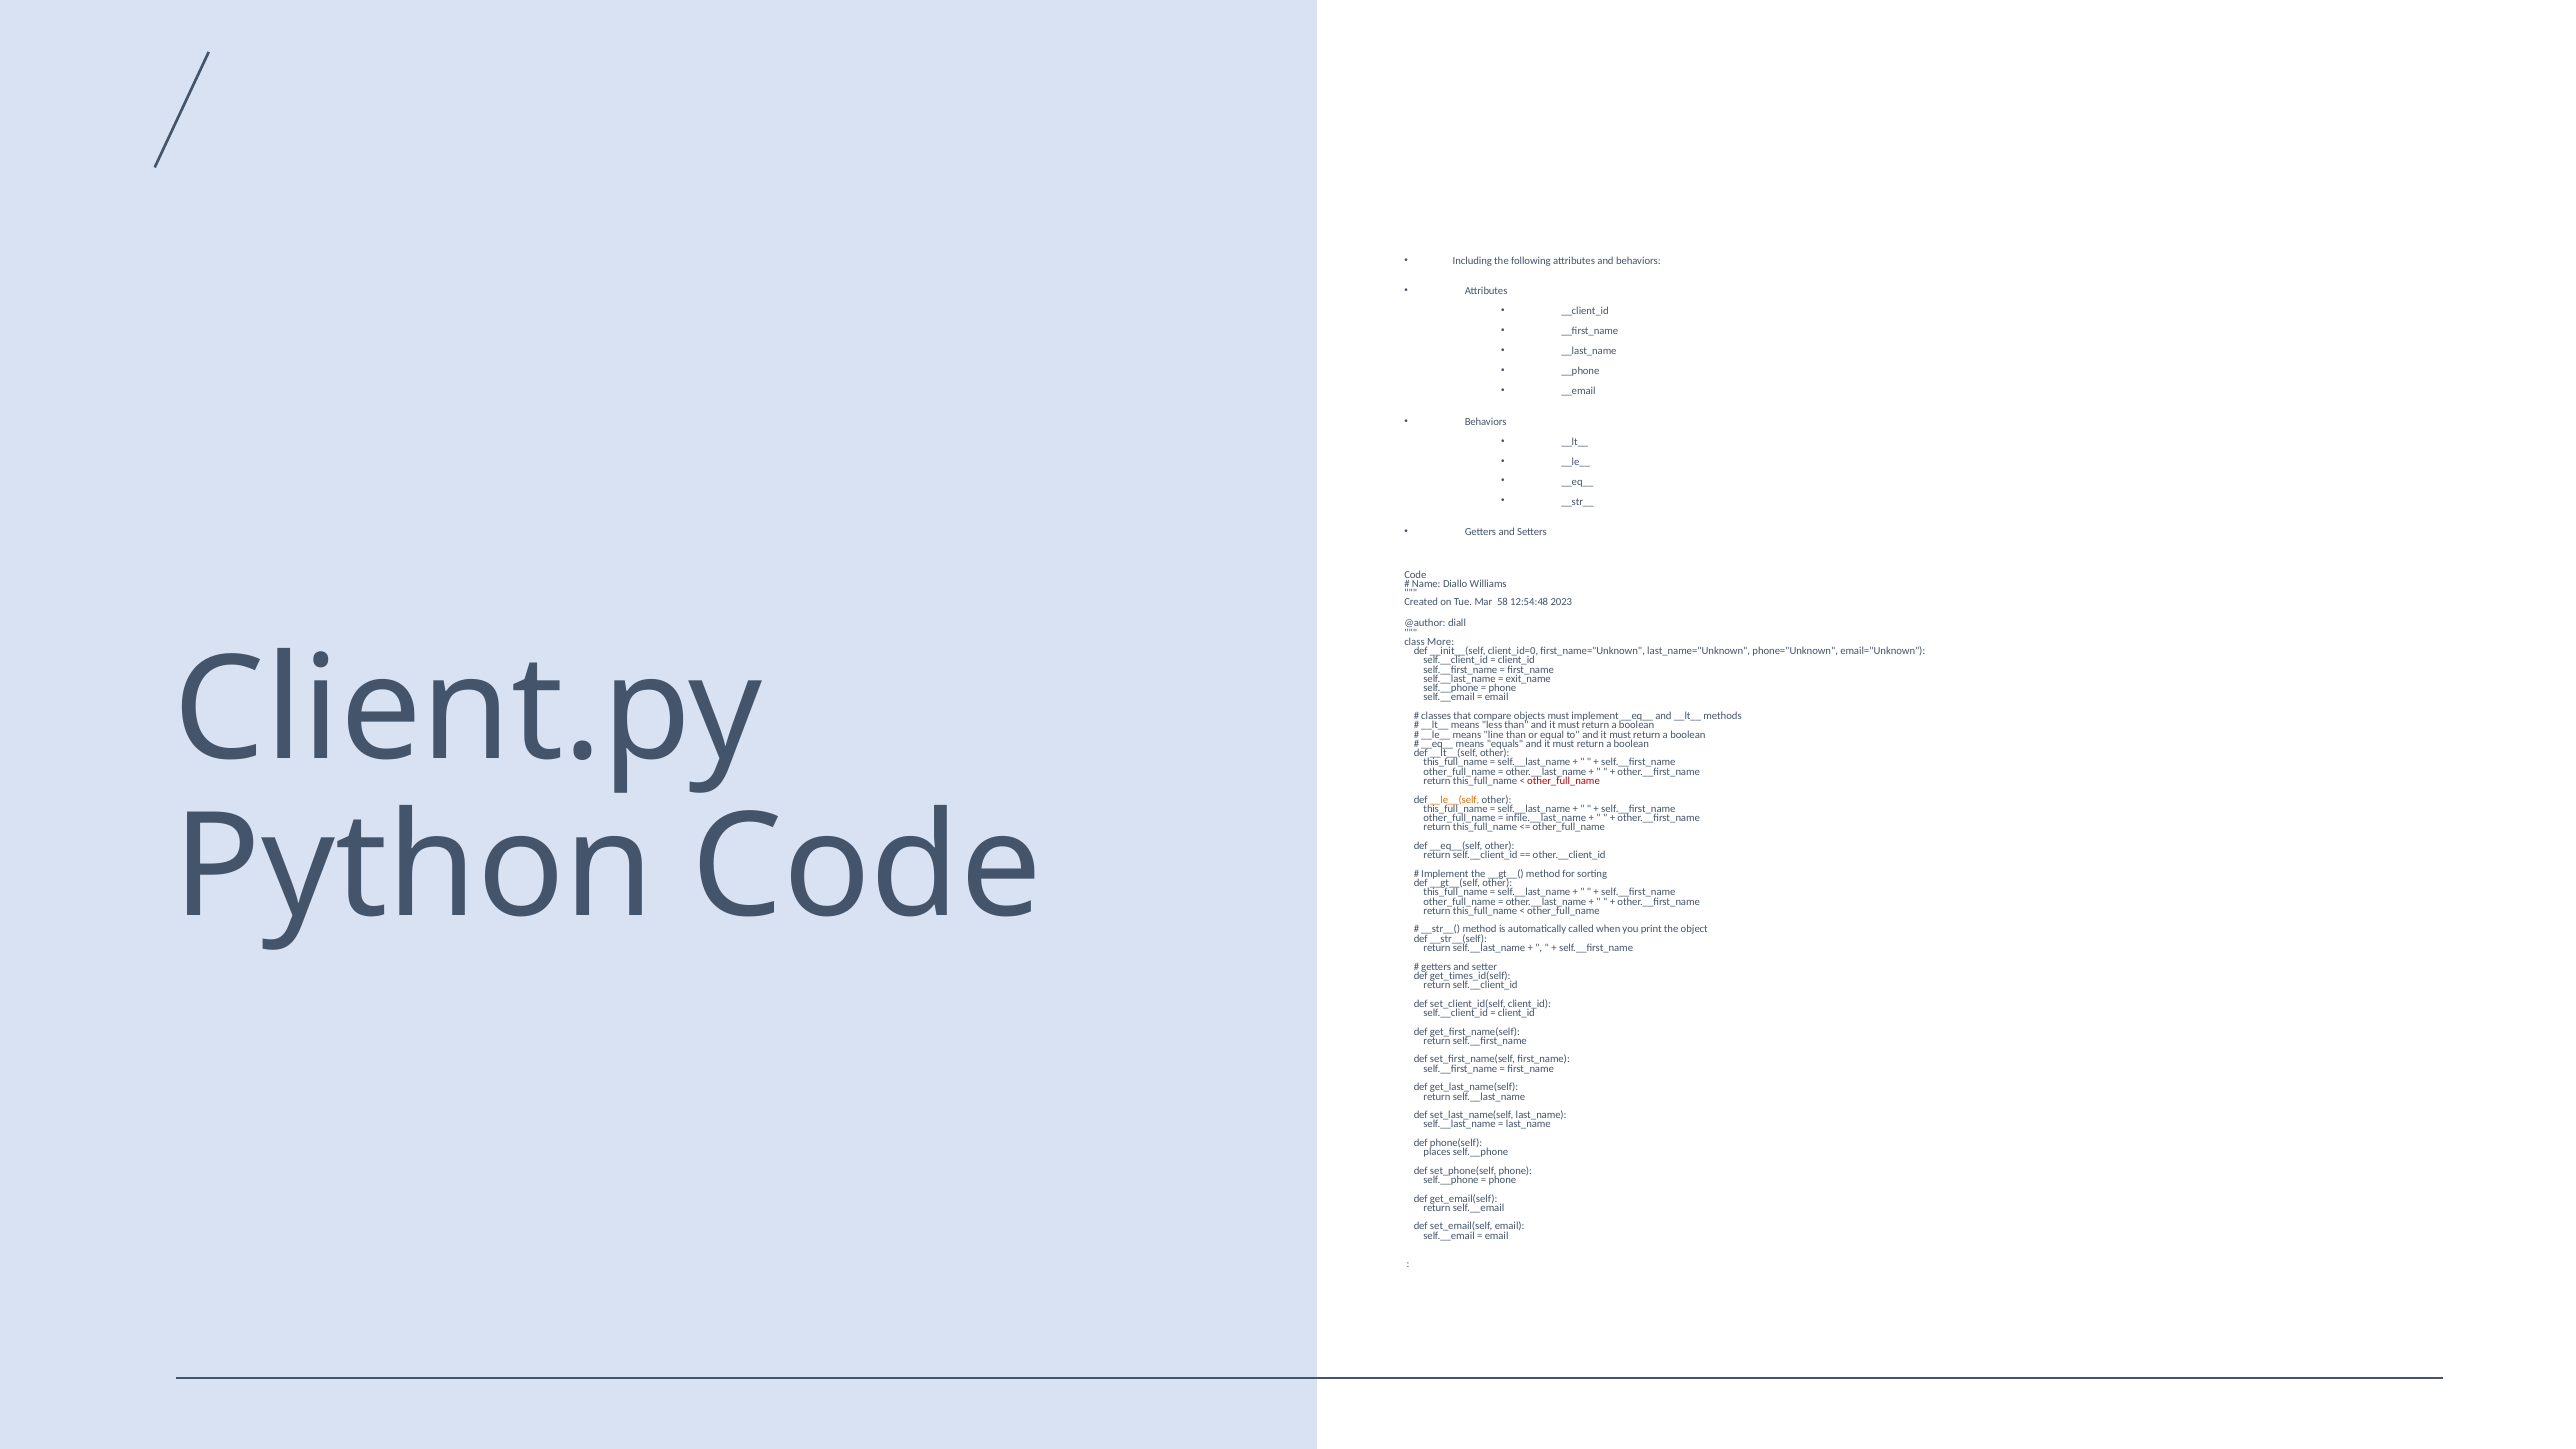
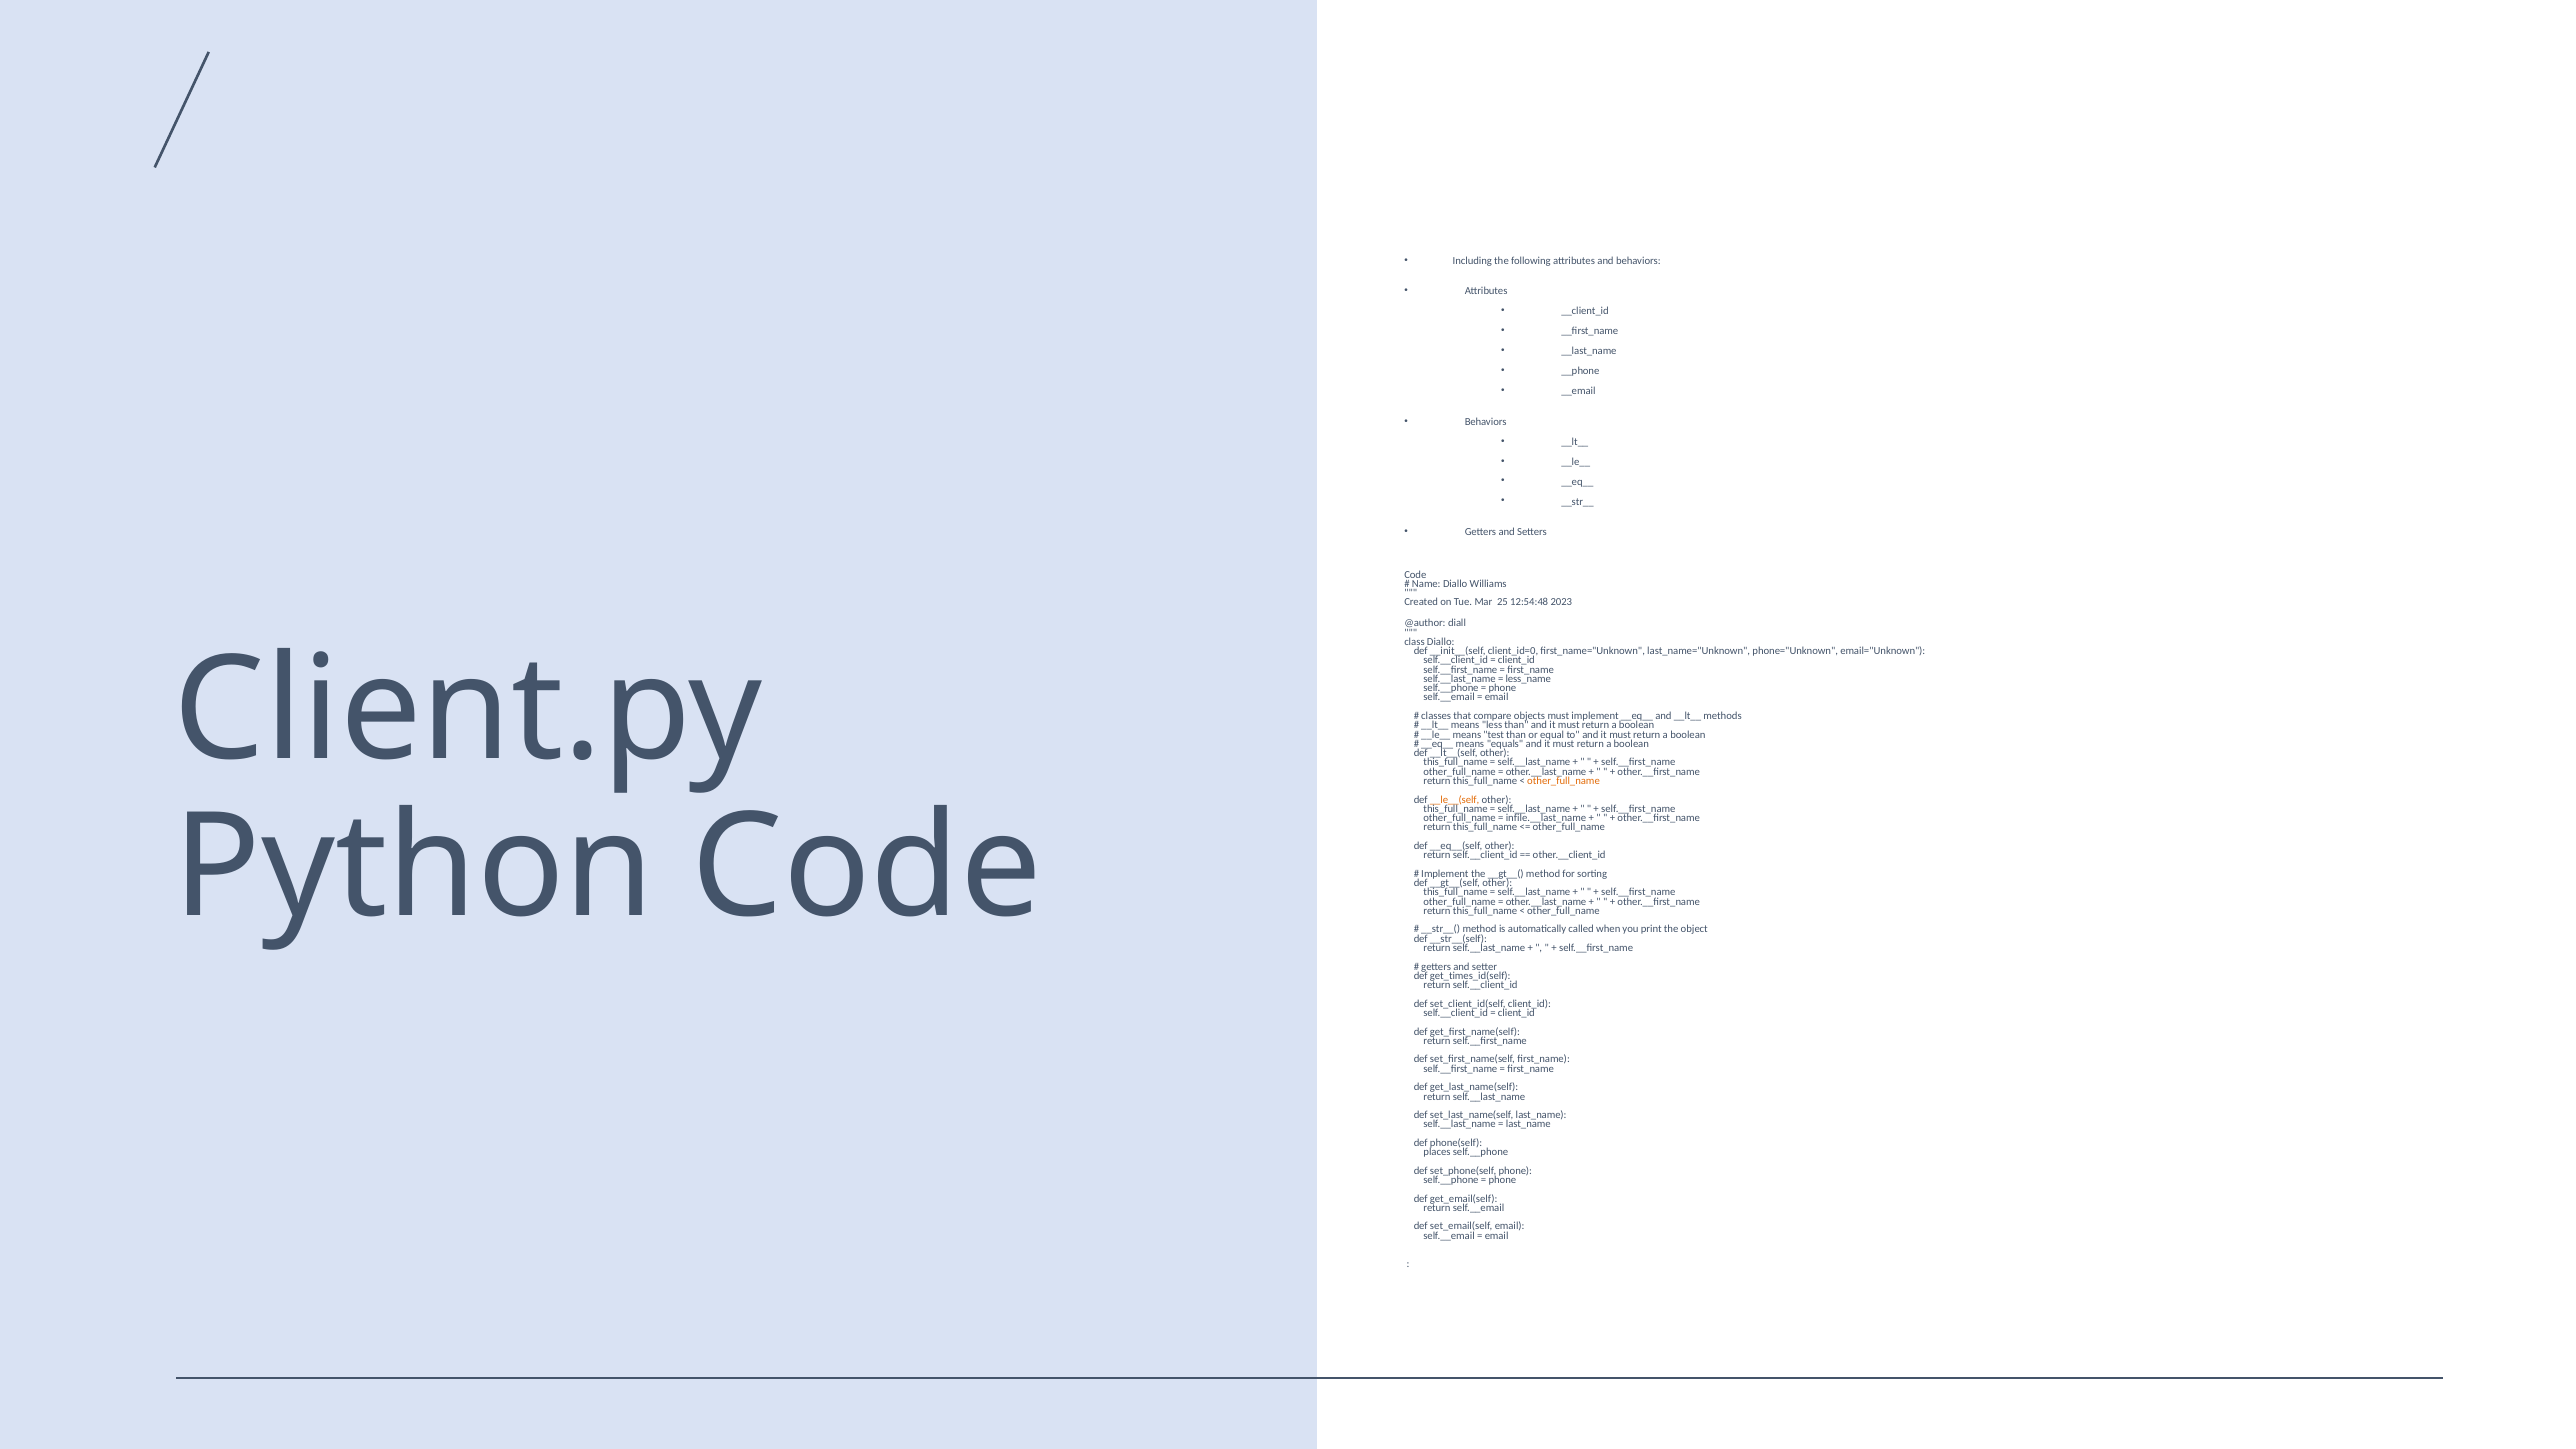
58: 58 -> 25 (1502, 602)
class More: More -> Diallo (1441, 642)
exit_name: exit_name -> less_name (1528, 679)
line: line -> test (1494, 735)
other_full_name colour: red -> orange (1564, 781)
